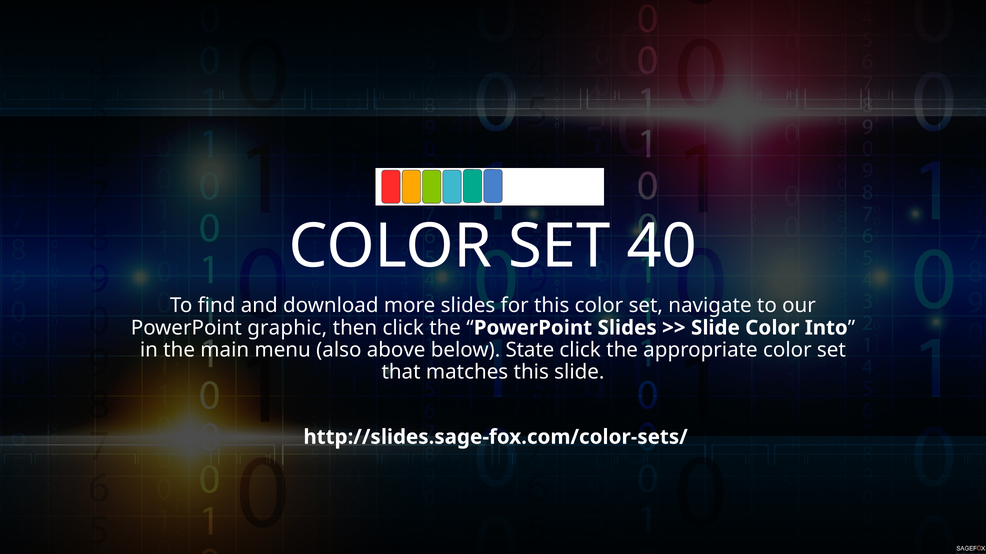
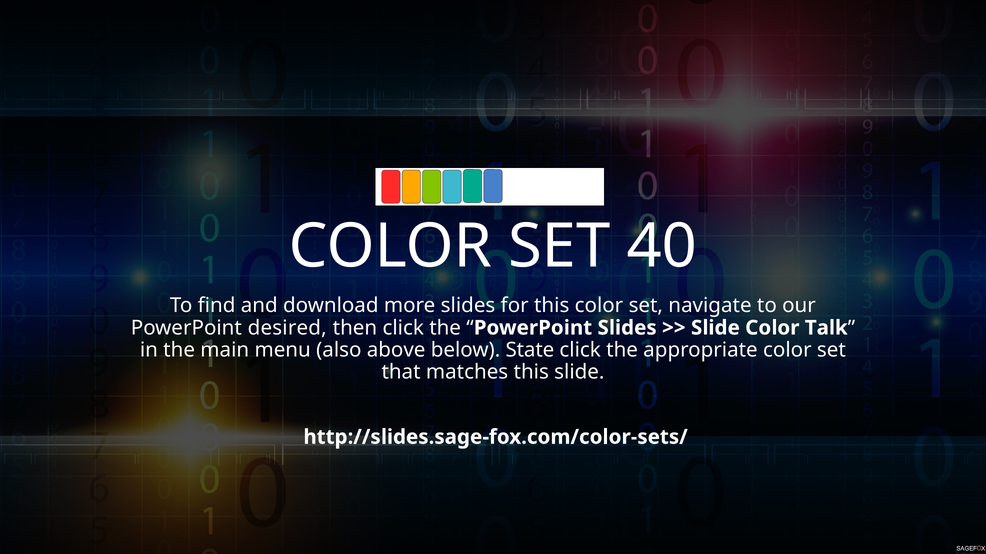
graphic: graphic -> desired (287, 328)
Into: Into -> Talk (826, 328)
